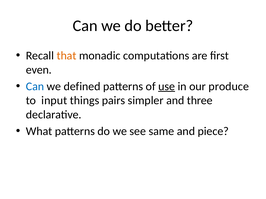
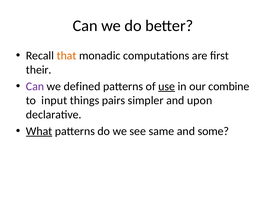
even: even -> their (39, 70)
Can colour: blue -> purple (35, 87)
produce: produce -> combine (229, 87)
three: three -> upon (200, 101)
What underline: none -> present (39, 131)
piece: piece -> some (213, 131)
